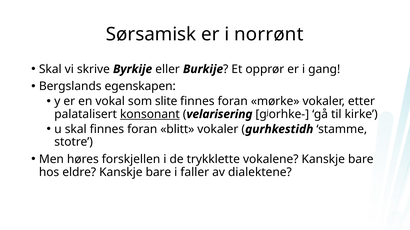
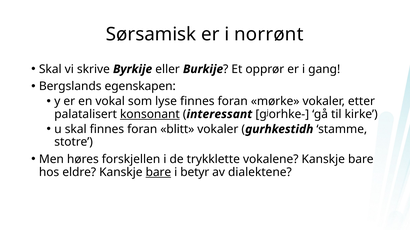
slite: slite -> lyse (166, 102)
velarisering: velarisering -> interessant (219, 114)
bare underline: none -> present (158, 173)
faller: faller -> betyr (195, 173)
